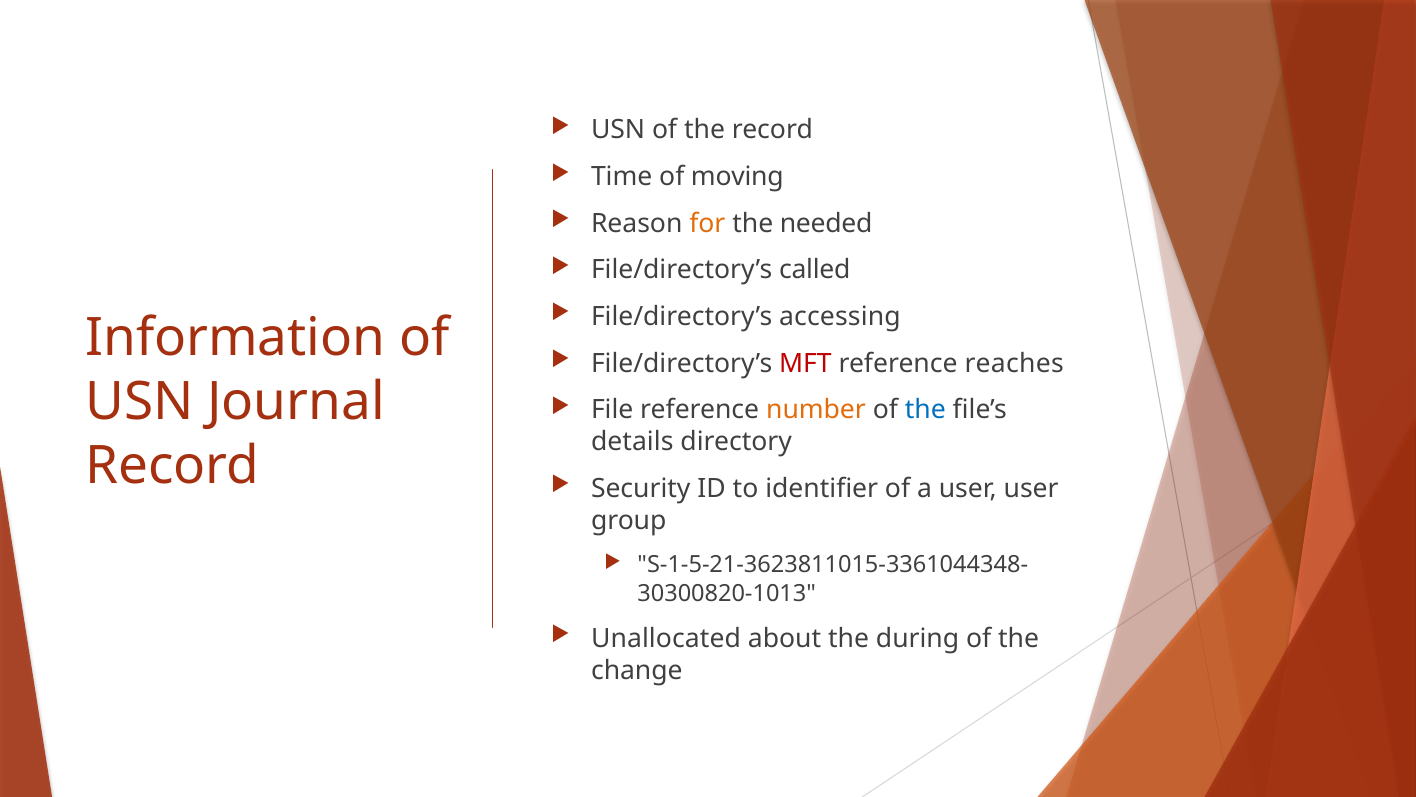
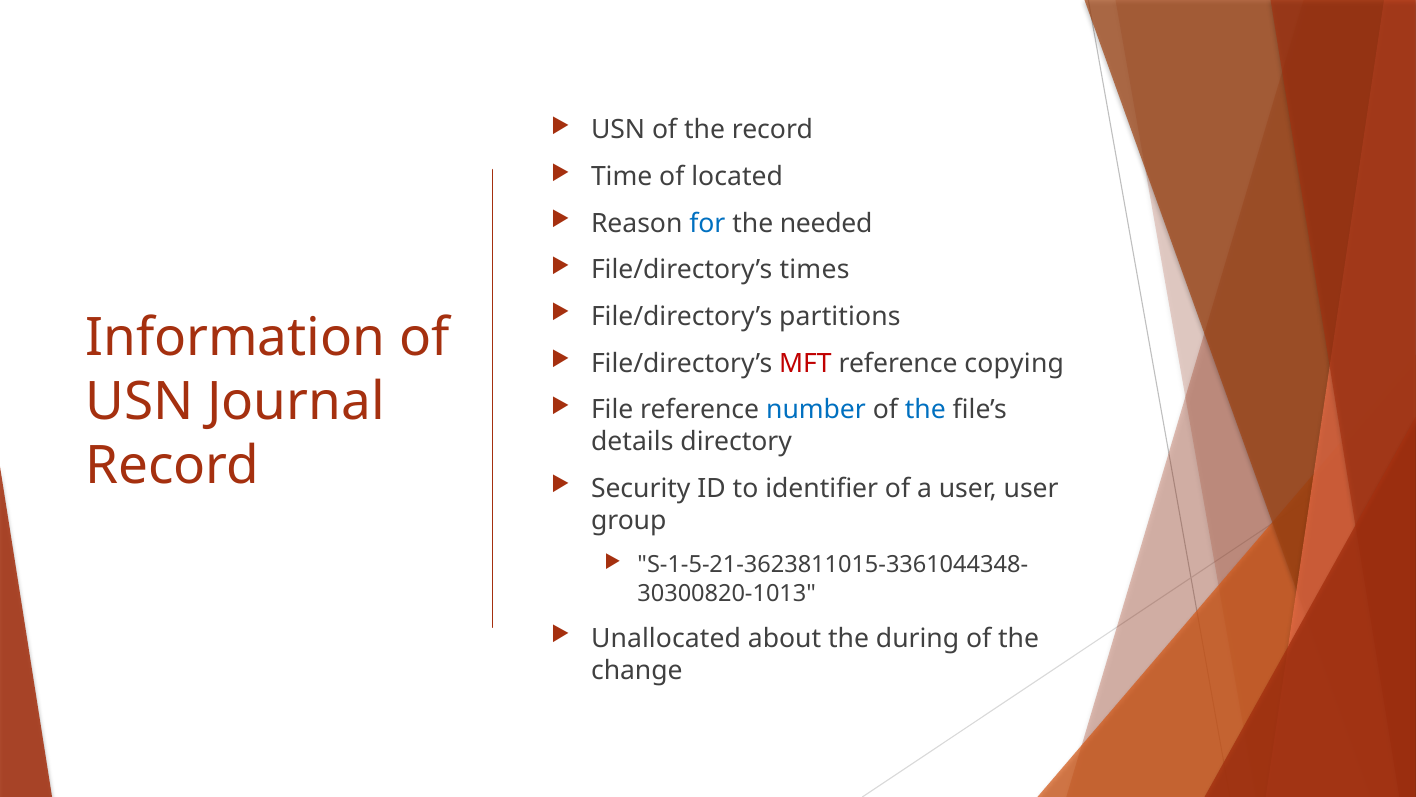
moving: moving -> located (737, 177)
for colour: orange -> blue (707, 223)
called: called -> times (815, 270)
accessing: accessing -> partitions (840, 317)
reaches: reaches -> copying (1014, 363)
number colour: orange -> blue (816, 410)
